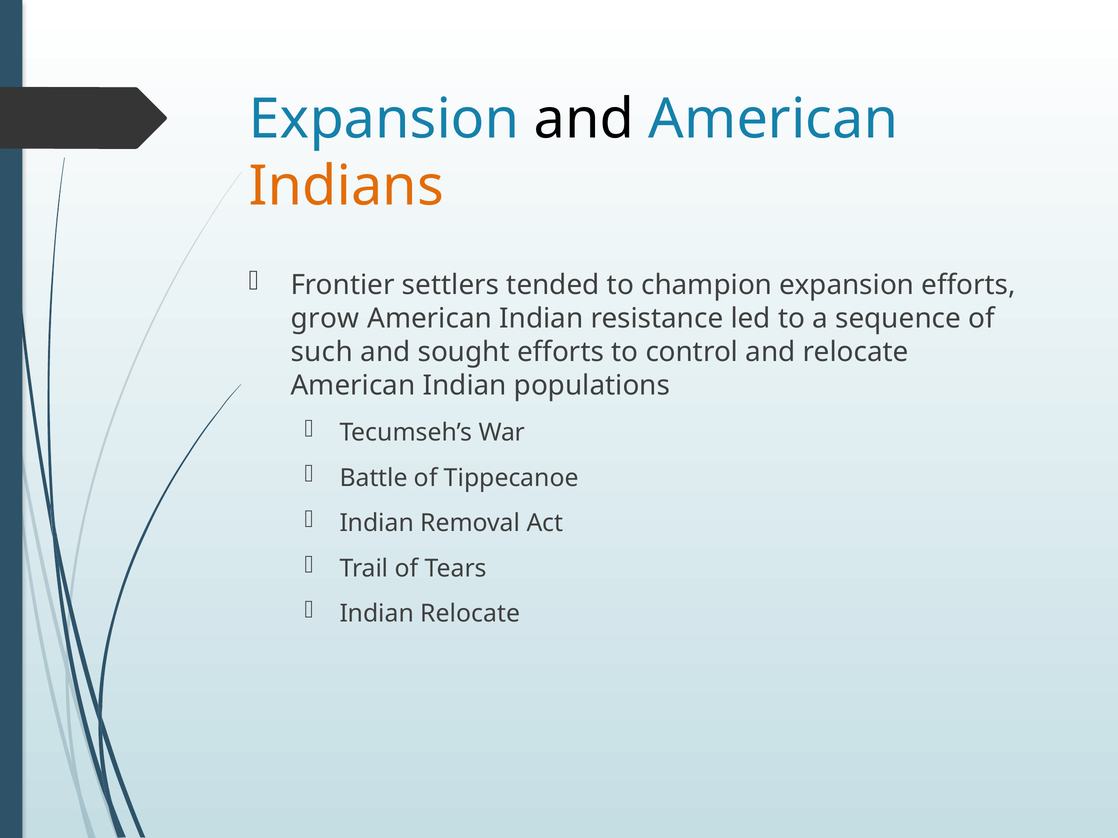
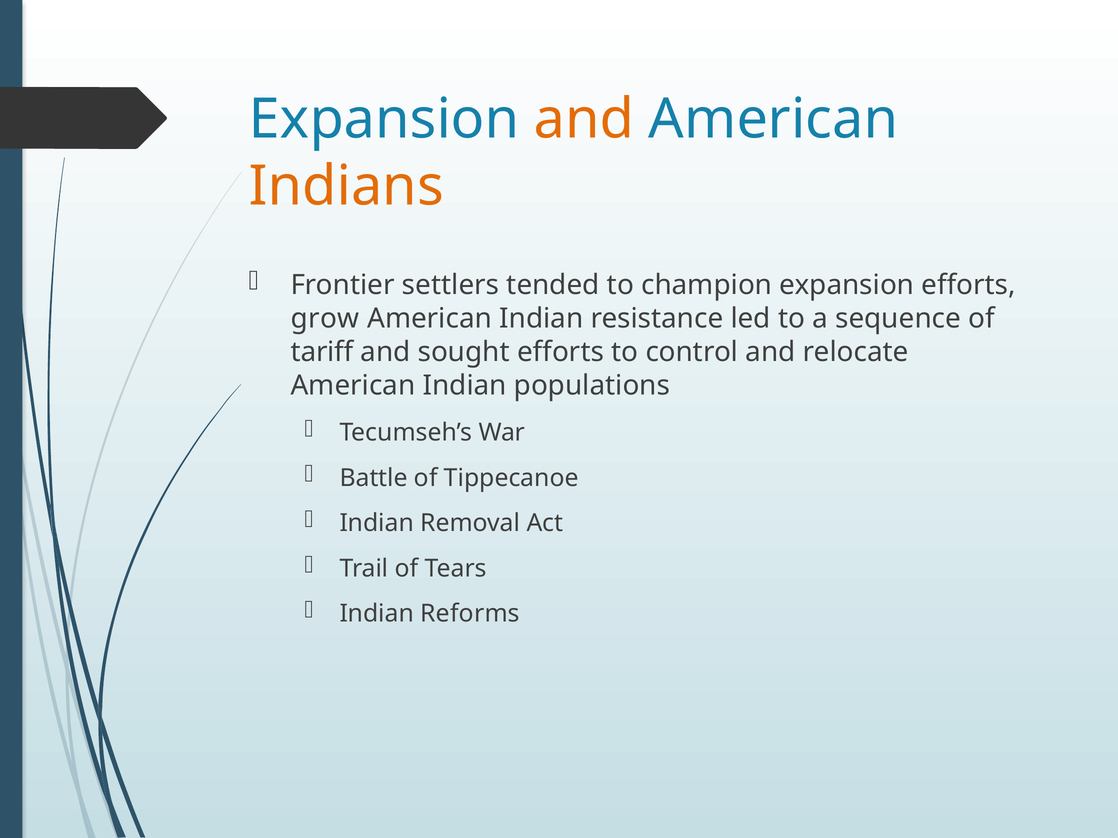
and colour: black -> orange (584, 119)
such: such -> tariff (322, 352)
Indian Relocate: Relocate -> Reforms (470, 614)
